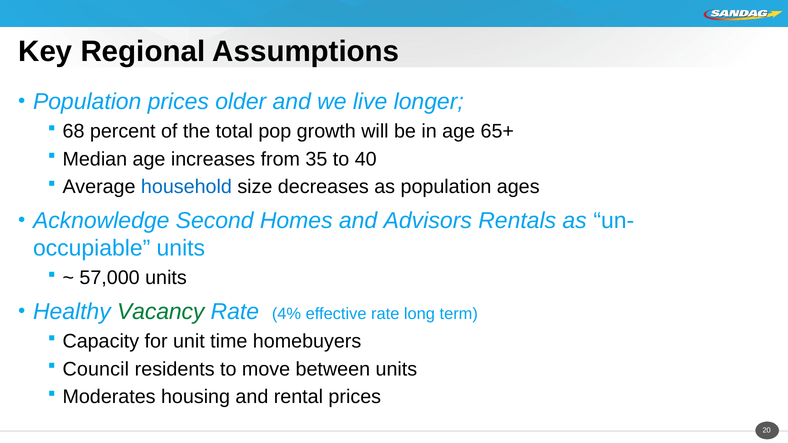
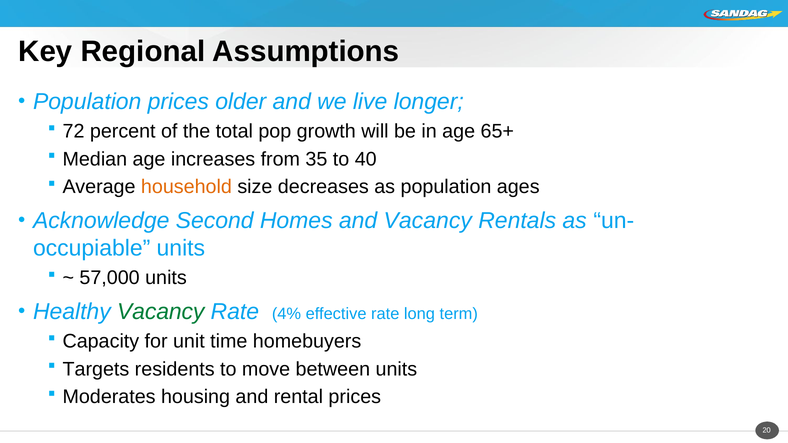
68: 68 -> 72 (74, 131)
household colour: blue -> orange (186, 187)
and Advisors: Advisors -> Vacancy (428, 221)
Council: Council -> Targets (96, 369)
